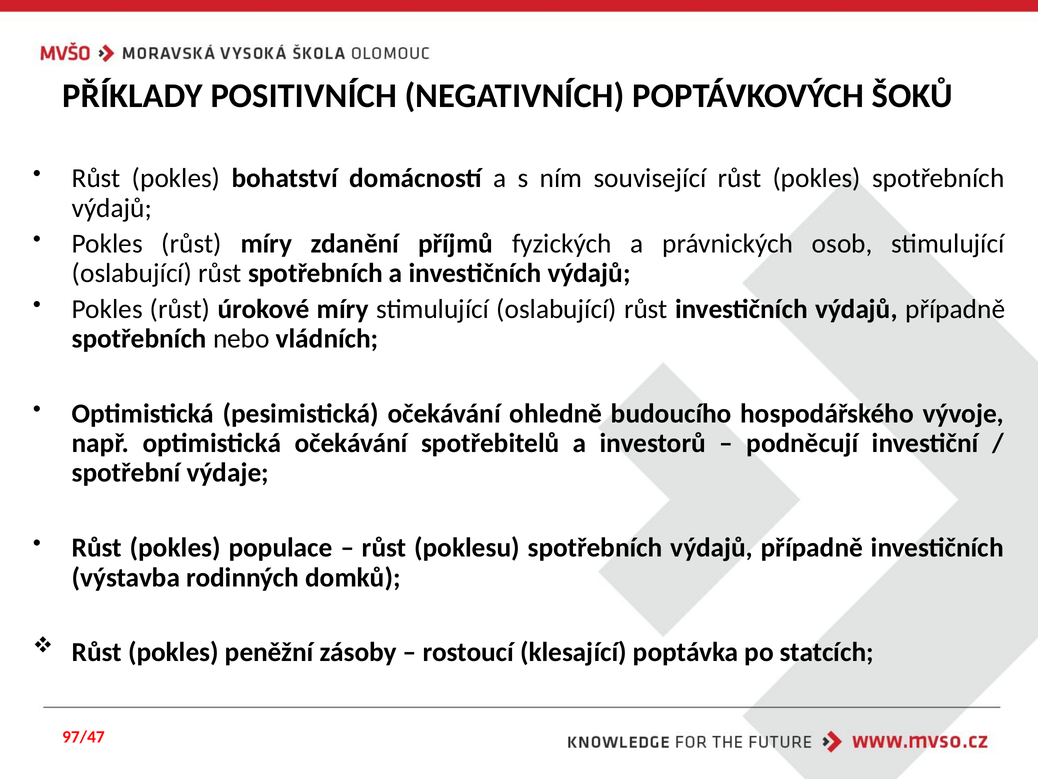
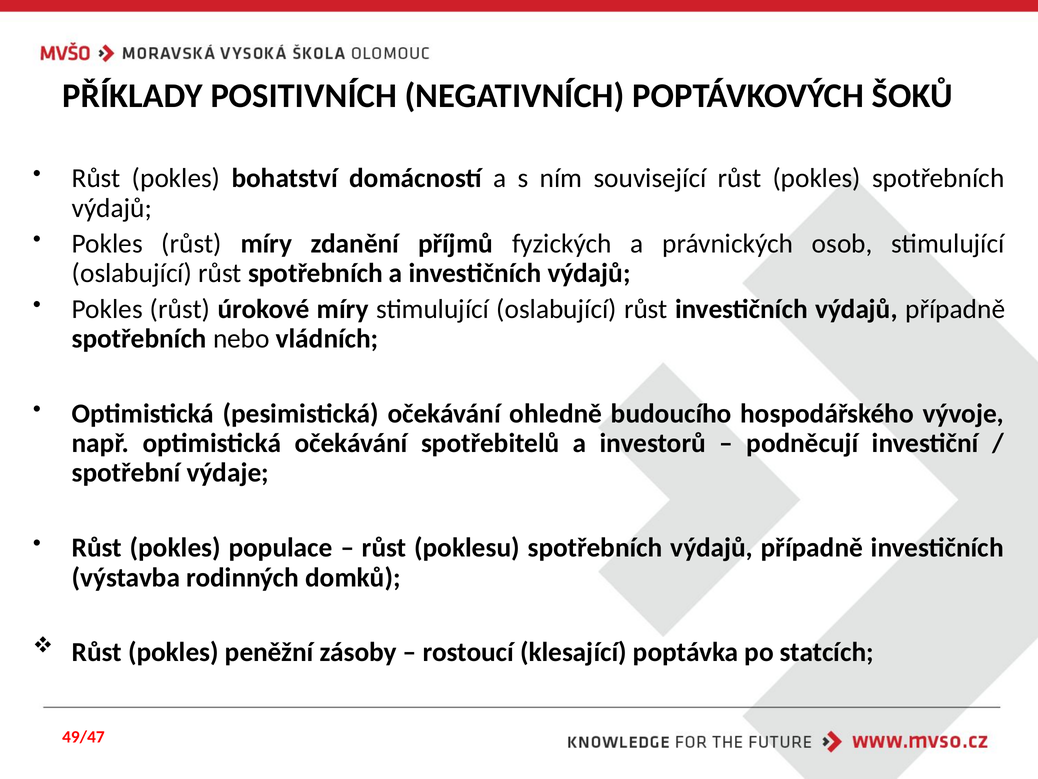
97/47: 97/47 -> 49/47 (83, 736)
